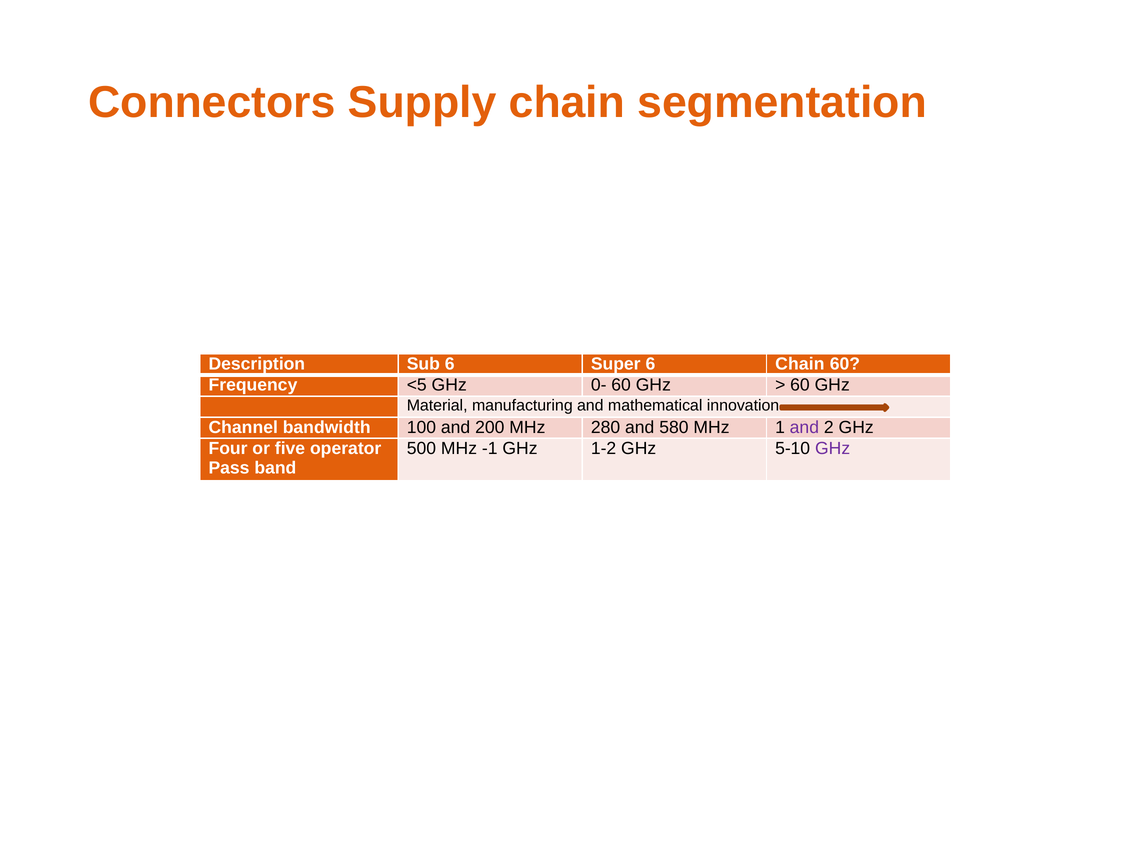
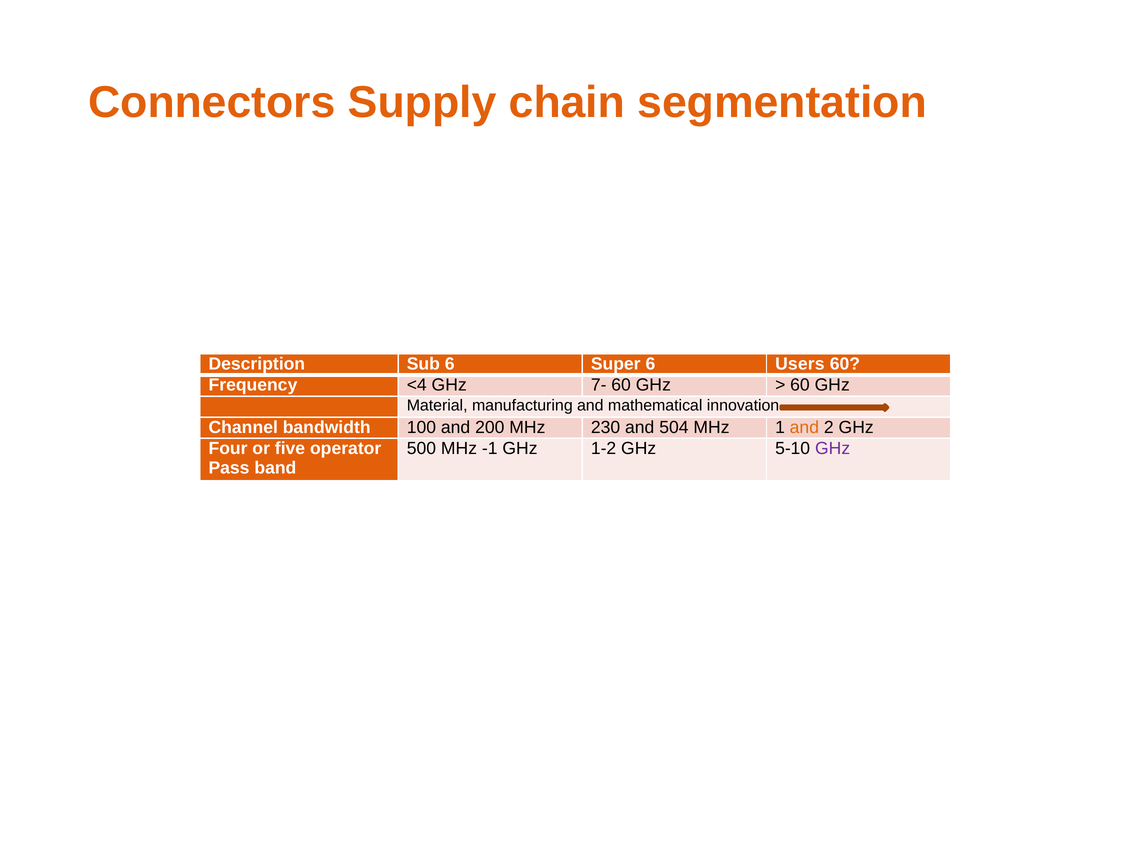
6 Chain: Chain -> Users (800, 364)
<5: <5 -> <4 (417, 385)
0-: 0- -> 7- (599, 385)
280: 280 -> 230 (606, 427)
580: 580 -> 504 (674, 427)
and colour: purple -> orange (804, 427)
